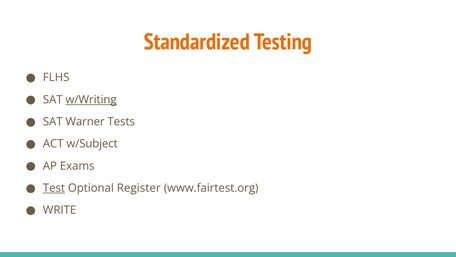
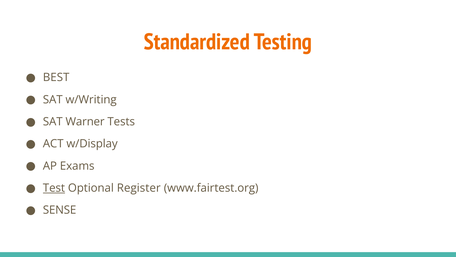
FLHS: FLHS -> BEST (56, 77)
w/Writing underline: present -> none (91, 99)
w/Subject: w/Subject -> w/Display (92, 144)
WRITE: WRITE -> SENSE (60, 210)
